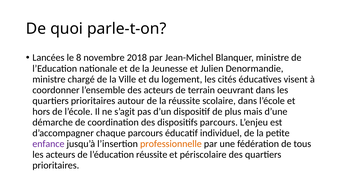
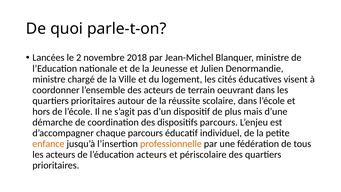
8: 8 -> 2 (79, 58)
enfance colour: purple -> orange (48, 144)
l’éducation réussite: réussite -> acteurs (152, 154)
